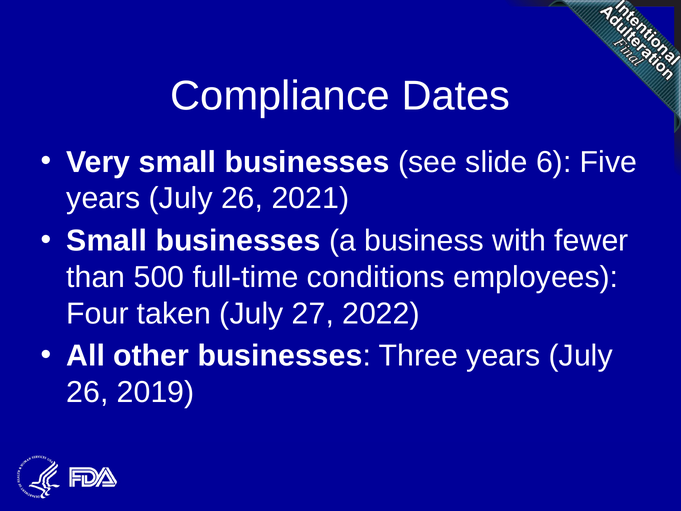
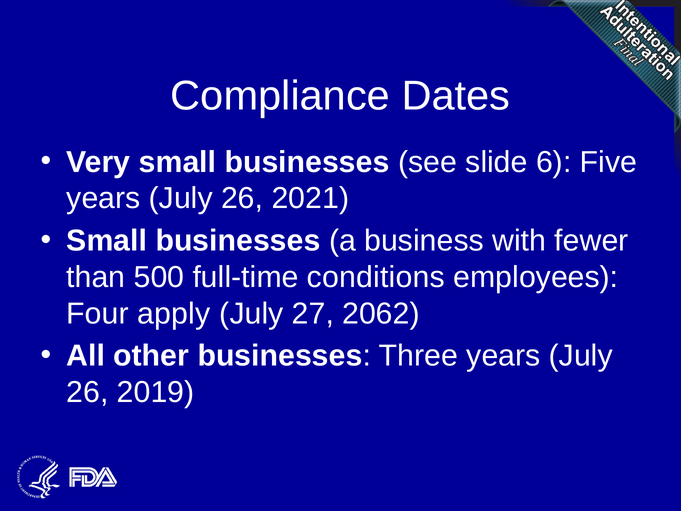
taken: taken -> apply (174, 313)
2022: 2022 -> 2062 (381, 313)
